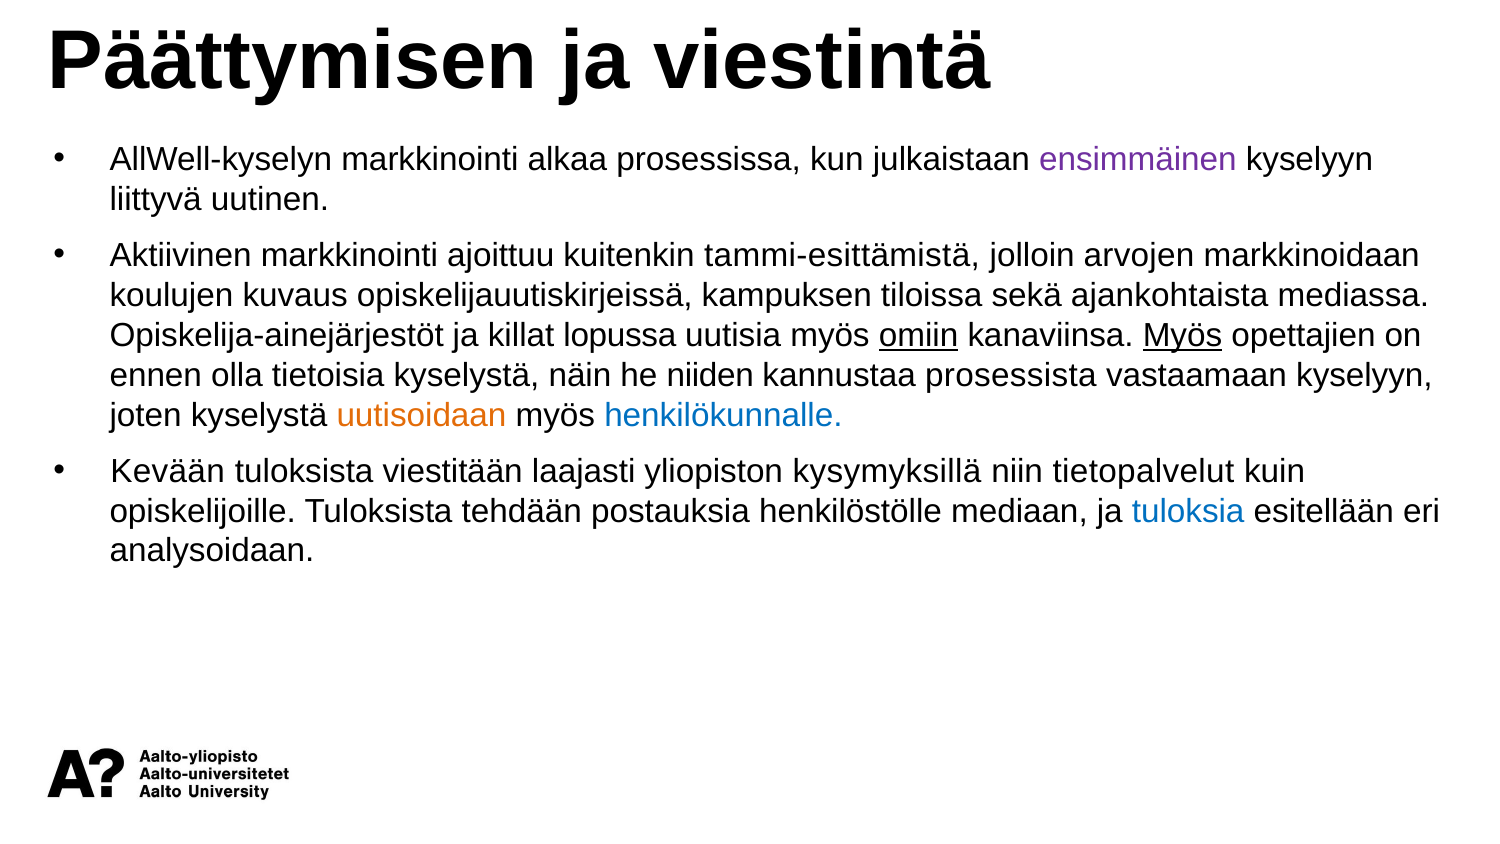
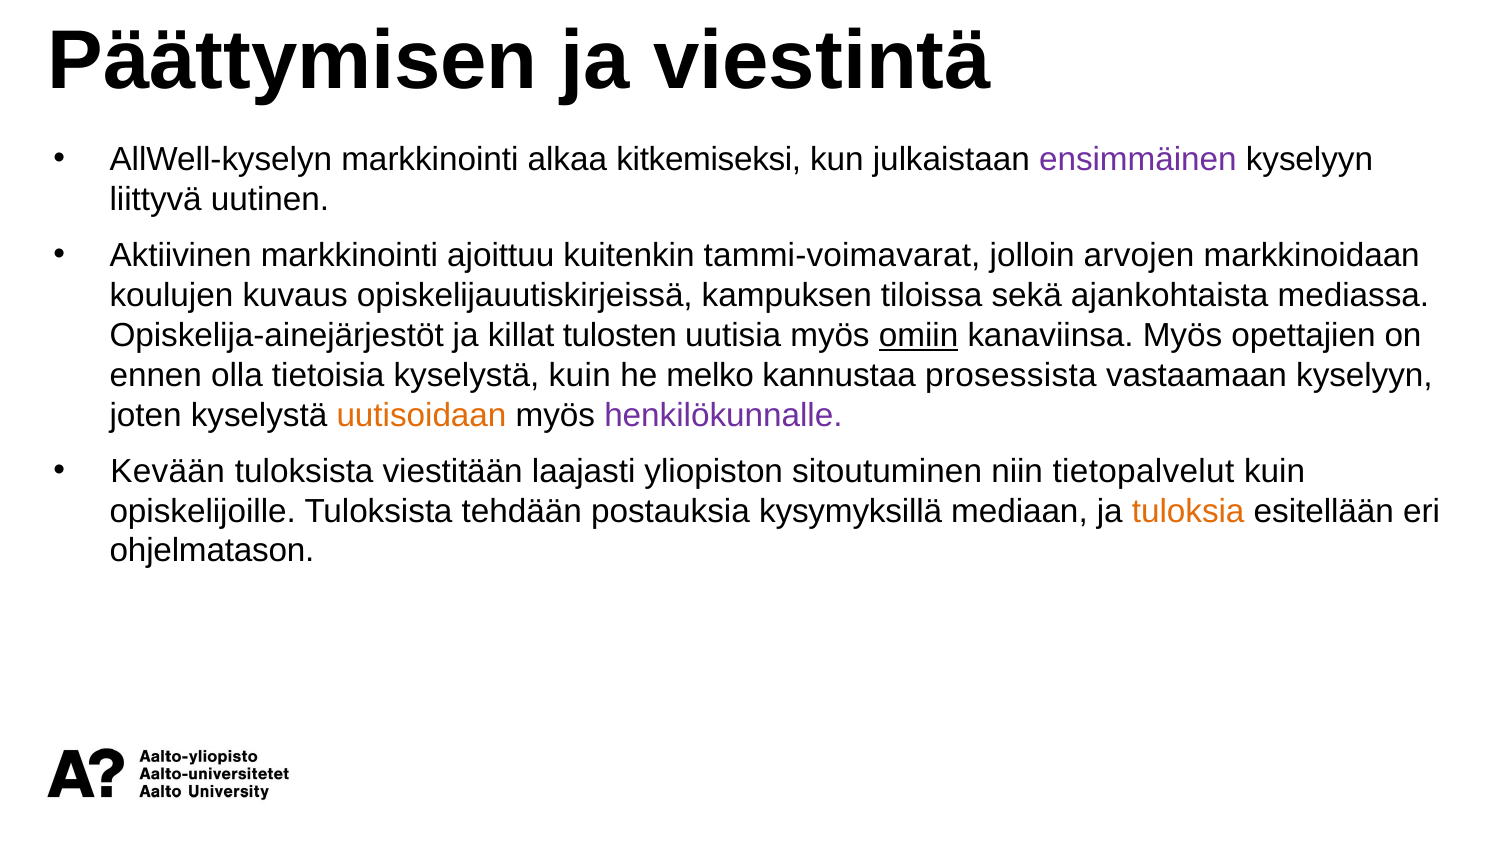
prosessissa: prosessissa -> kitkemiseksi (709, 160)
tammi-esittämistä: tammi-esittämistä -> tammi-voimavarat (842, 255)
lopussa: lopussa -> tulosten (620, 335)
Myös underline: present -> none (1182, 335)
kyselystä näin: näin -> kuin (580, 375)
niiden: niiden -> melko (710, 375)
henkilökunnalle colour: blue -> purple (723, 415)
kysymyksillä: kysymyksillä -> sitoutuminen (887, 471)
henkilöstölle: henkilöstölle -> kysymyksillä (851, 511)
tuloksia colour: blue -> orange (1188, 511)
analysoidaan: analysoidaan -> ohjelmatason (212, 551)
